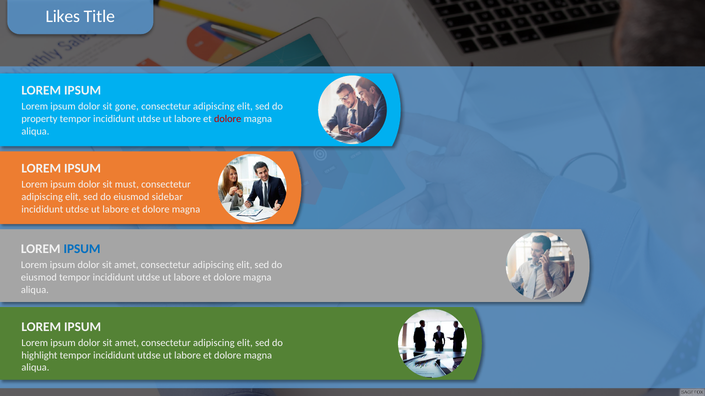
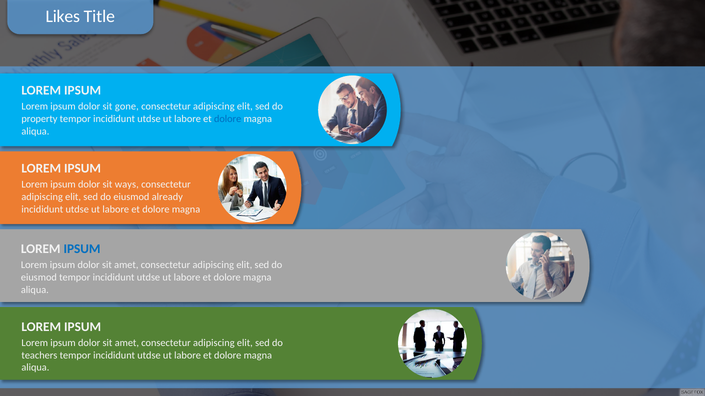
dolore colour: red -> blue (228, 119)
must: must -> ways (127, 185)
sidebar: sidebar -> already (167, 197)
highlight: highlight -> teachers (39, 356)
